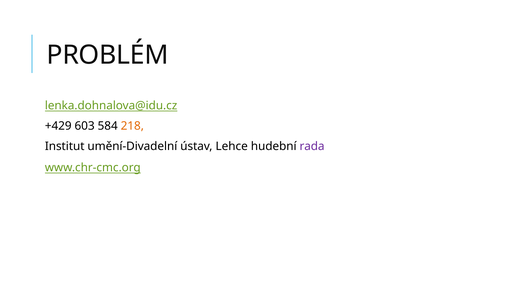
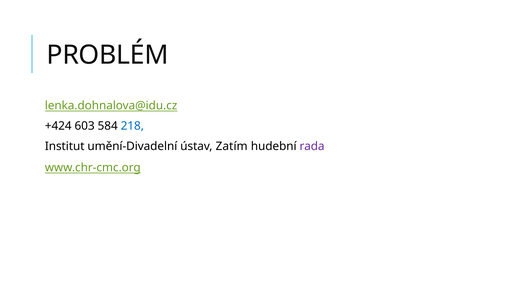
+429: +429 -> +424 (58, 126)
218 colour: orange -> blue (132, 126)
Lehce: Lehce -> Zatím (232, 146)
